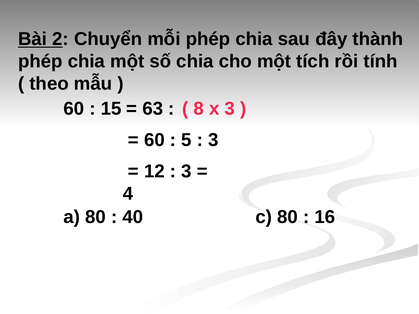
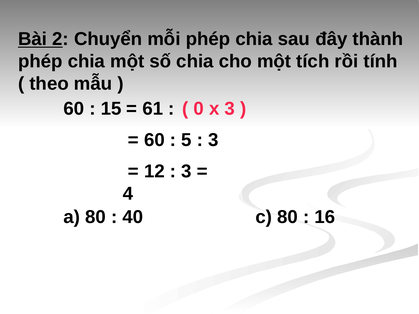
63: 63 -> 61 (153, 109)
8: 8 -> 0 (199, 109)
